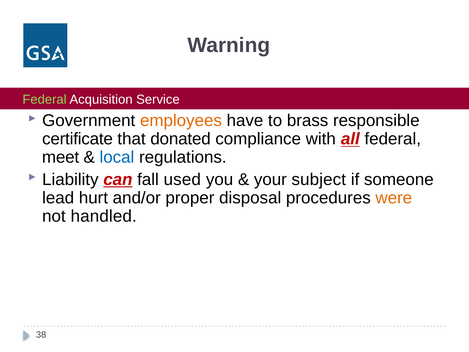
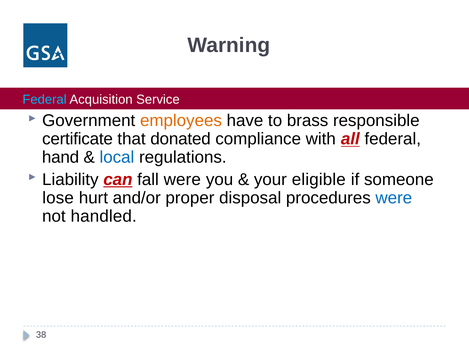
Federal colour: light green -> light blue (45, 99)
meet: meet -> hand (61, 157)
fall used: used -> were (182, 179)
subject: subject -> eligible (319, 179)
lead: lead -> lose (58, 198)
were colour: orange -> blue (394, 198)
